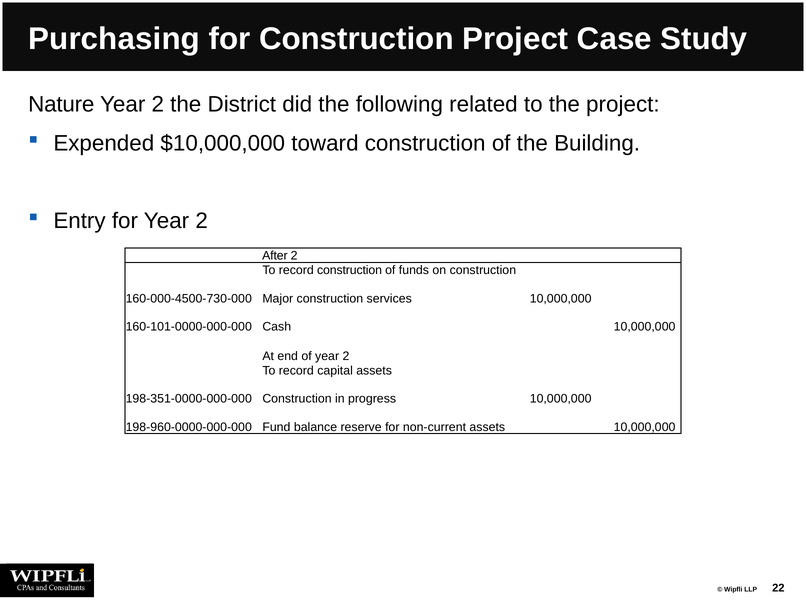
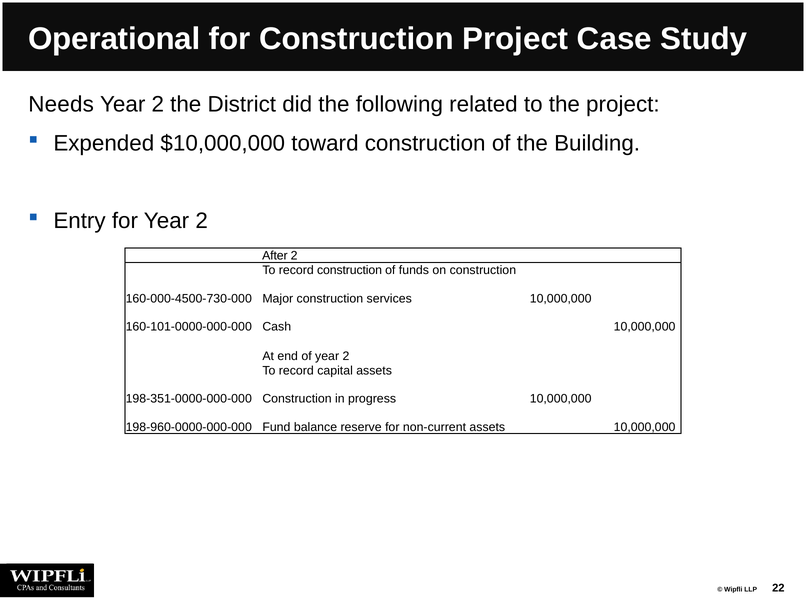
Purchasing: Purchasing -> Operational (114, 39)
Nature: Nature -> Needs (61, 104)
